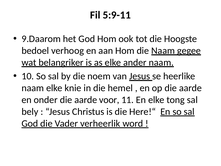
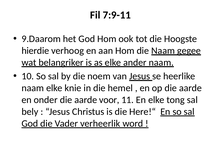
5:9-11: 5:9-11 -> 7:9-11 (117, 15)
bedoel: bedoel -> hierdie (35, 51)
